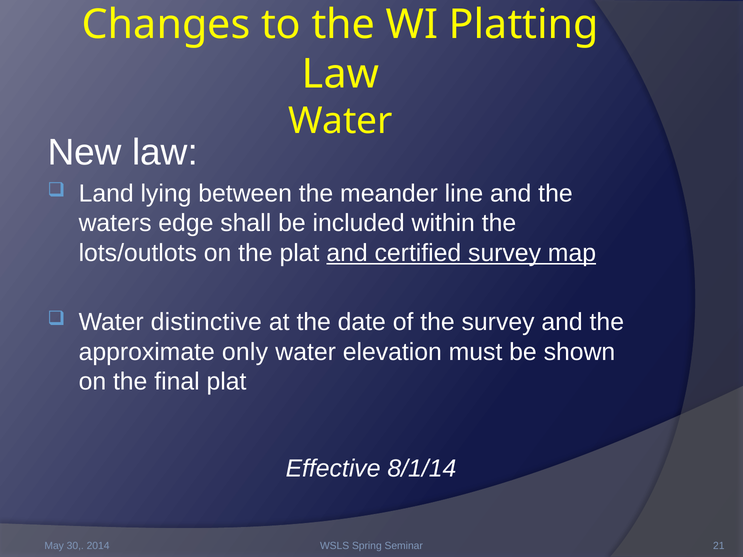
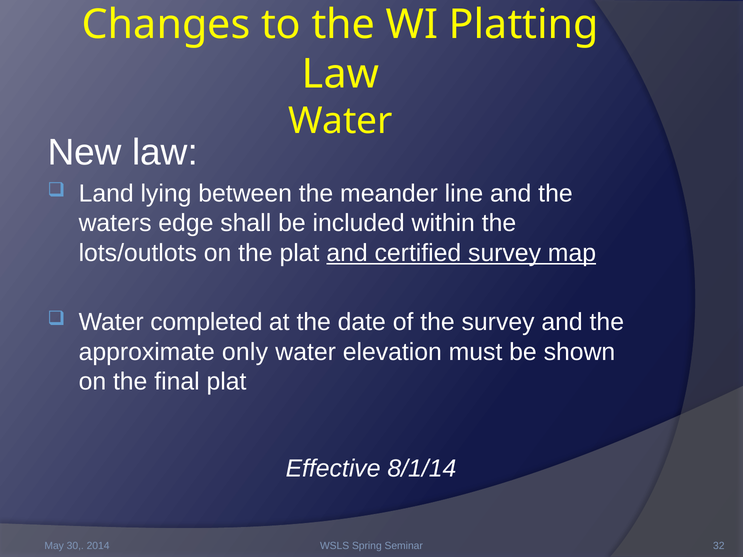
distinctive: distinctive -> completed (206, 322)
21: 21 -> 32 (719, 546)
